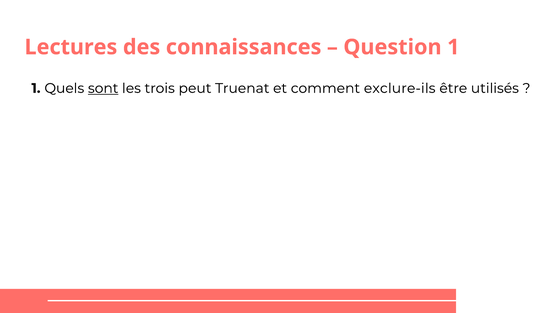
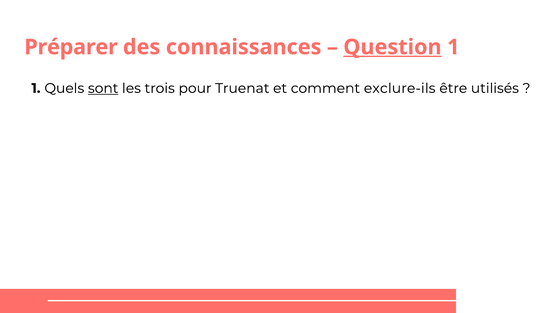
Lectures: Lectures -> Préparer (71, 47)
Question underline: none -> present (392, 47)
peut: peut -> pour (195, 88)
